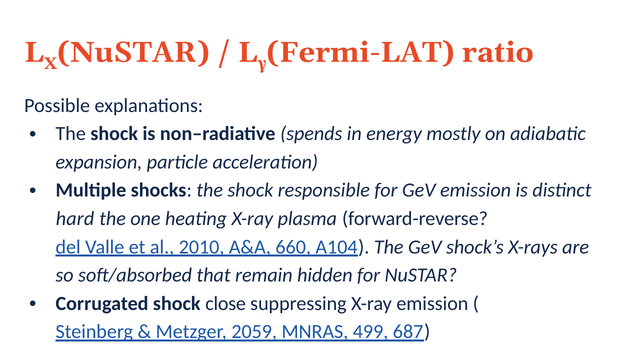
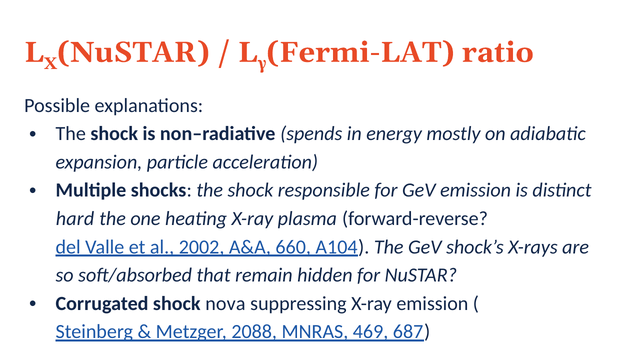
2010: 2010 -> 2002 (202, 247)
close: close -> nova (225, 304)
2059: 2059 -> 2088 (254, 332)
499: 499 -> 469 (371, 332)
